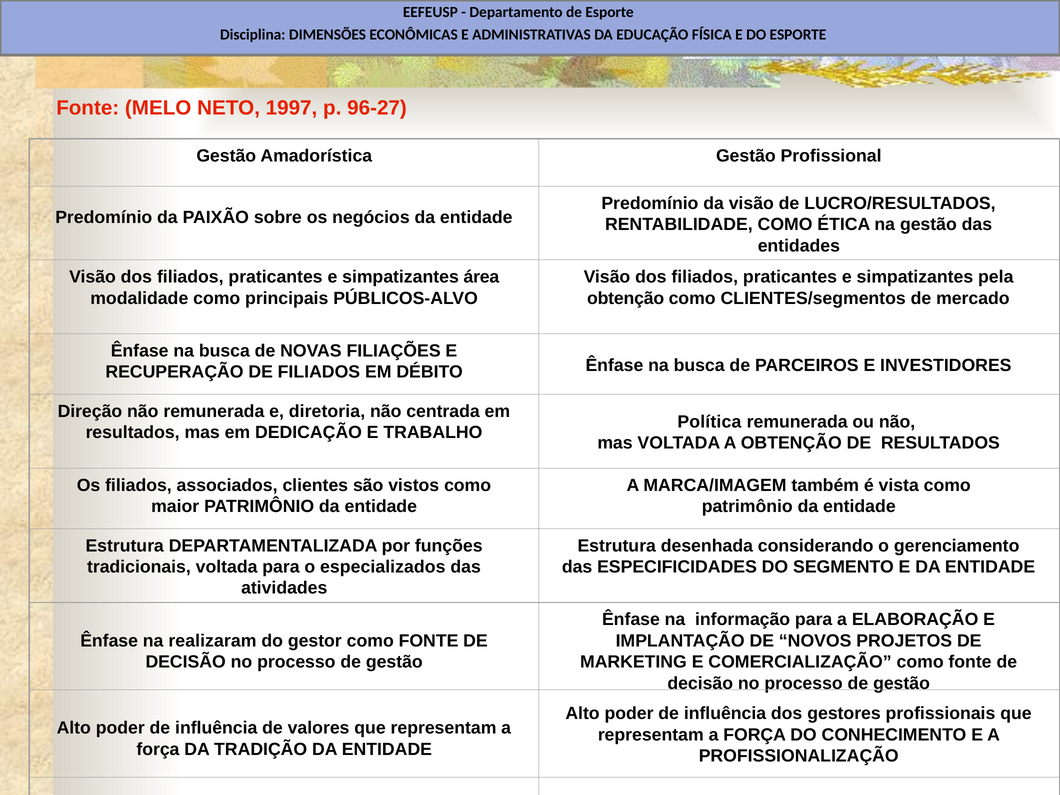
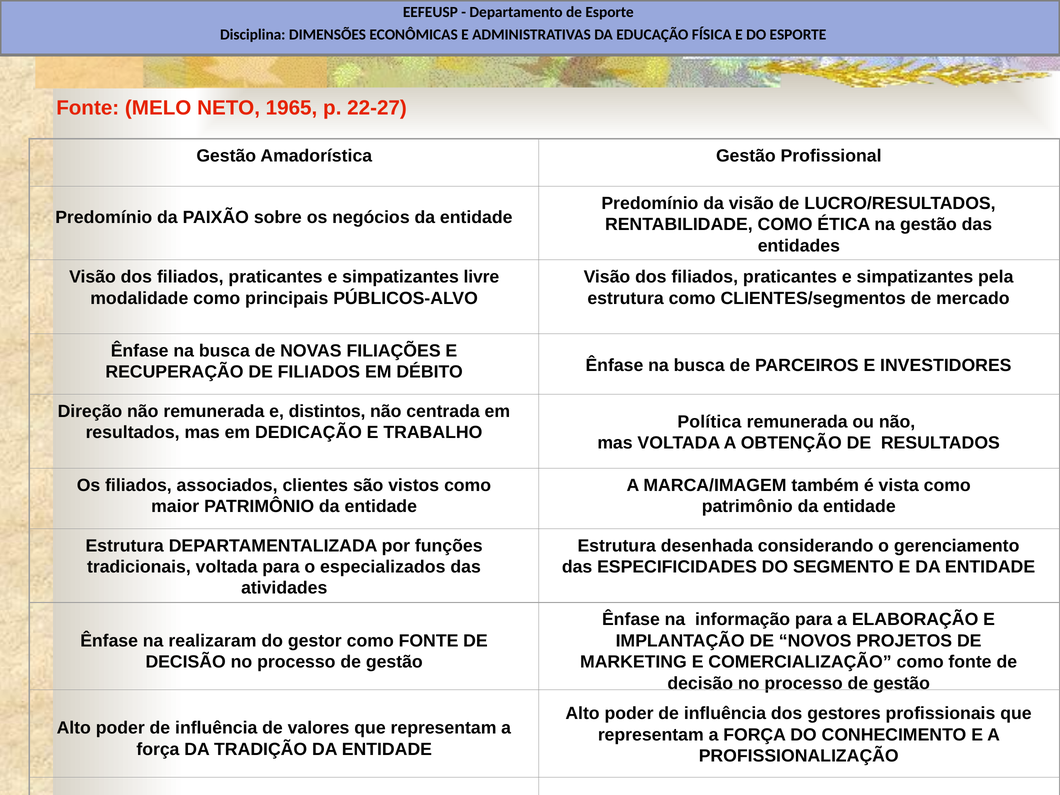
1997: 1997 -> 1965 (292, 108)
96-27: 96-27 -> 22-27 (377, 108)
área: área -> livre (481, 277)
obtenção: obtenção -> estrutura (626, 298)
diretoria: diretoria -> distintos (327, 411)
